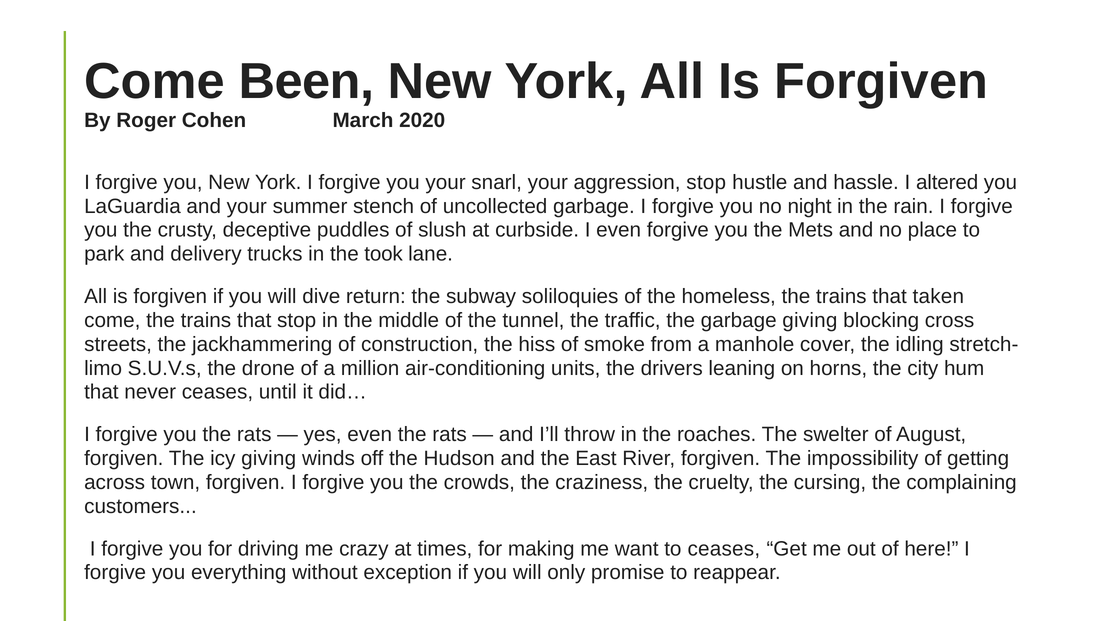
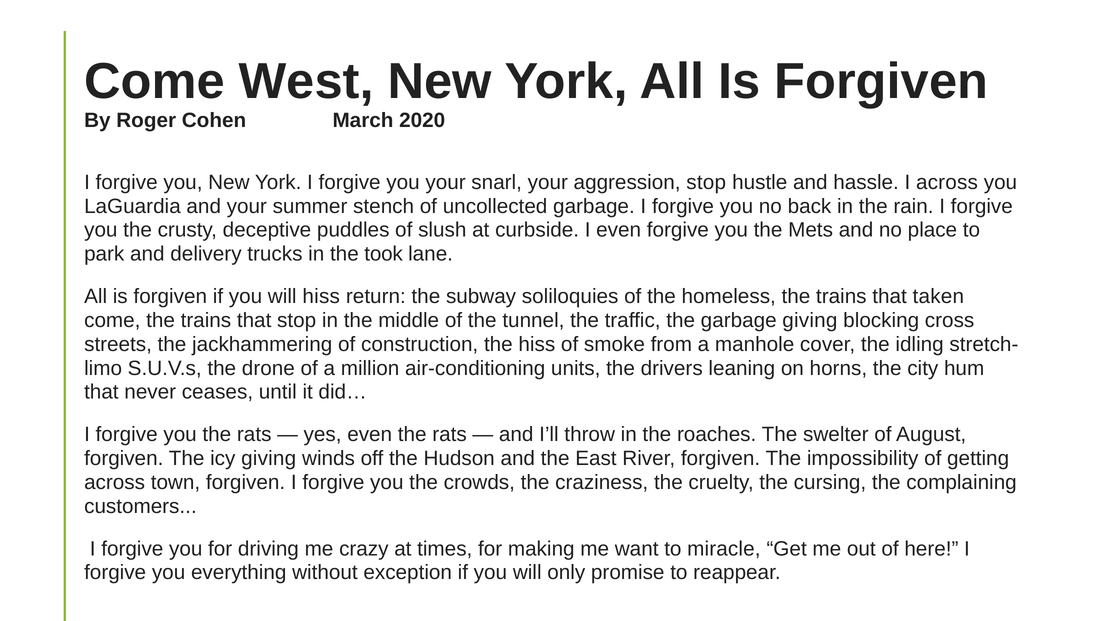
Been: Been -> West (306, 82)
I altered: altered -> across (947, 182)
night: night -> back (809, 206)
will dive: dive -> hiss (321, 297)
to ceases: ceases -> miracle (724, 549)
